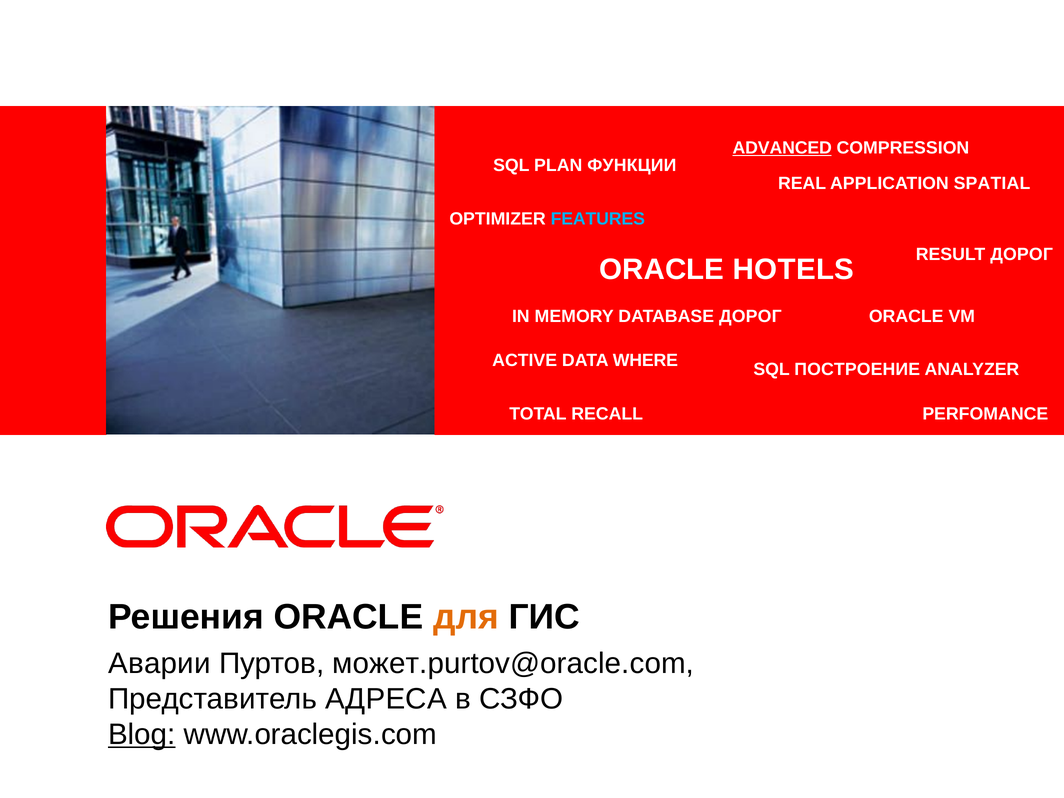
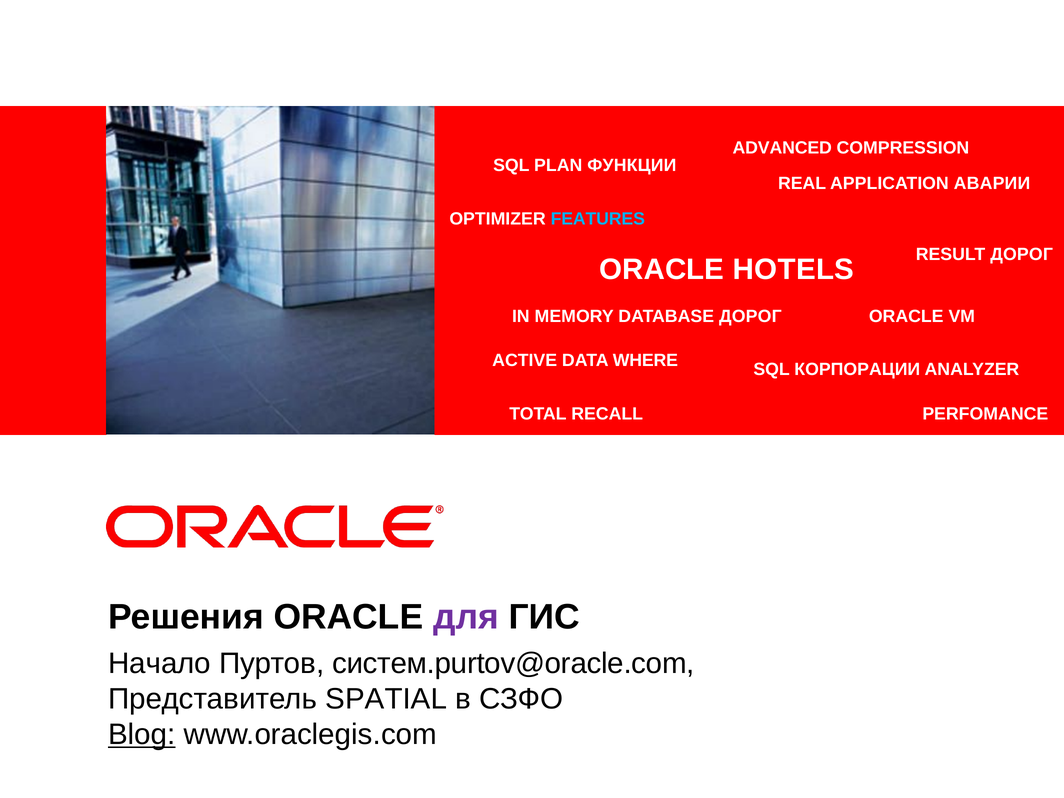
ADVANCED underline: present -> none (782, 148)
SPATIAL: SPATIAL -> АВАРИИ (992, 183)
ПОСТРОЕНИЕ: ПОСТРОЕНИЕ -> КОРПОРАЦИИ (857, 370)
для colour: orange -> purple (466, 617)
Аварии: Аварии -> Начало (160, 664)
может.purtov@oracle.com: может.purtov@oracle.com -> систем.purtov@oracle.com (513, 664)
АДРЕСА: АДРЕСА -> SPATIAL (386, 699)
